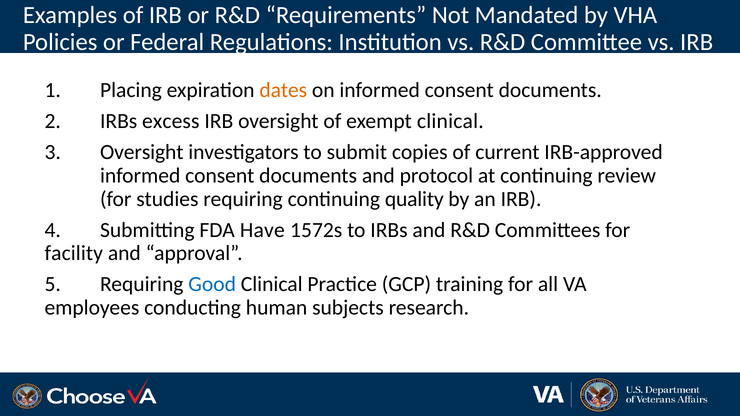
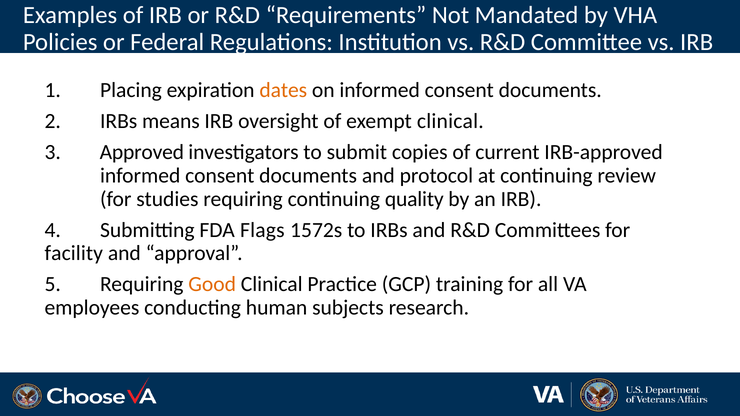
excess: excess -> means (171, 121)
3 Oversight: Oversight -> Approved (142, 152)
Have: Have -> Flags (262, 230)
Good colour: blue -> orange (212, 284)
